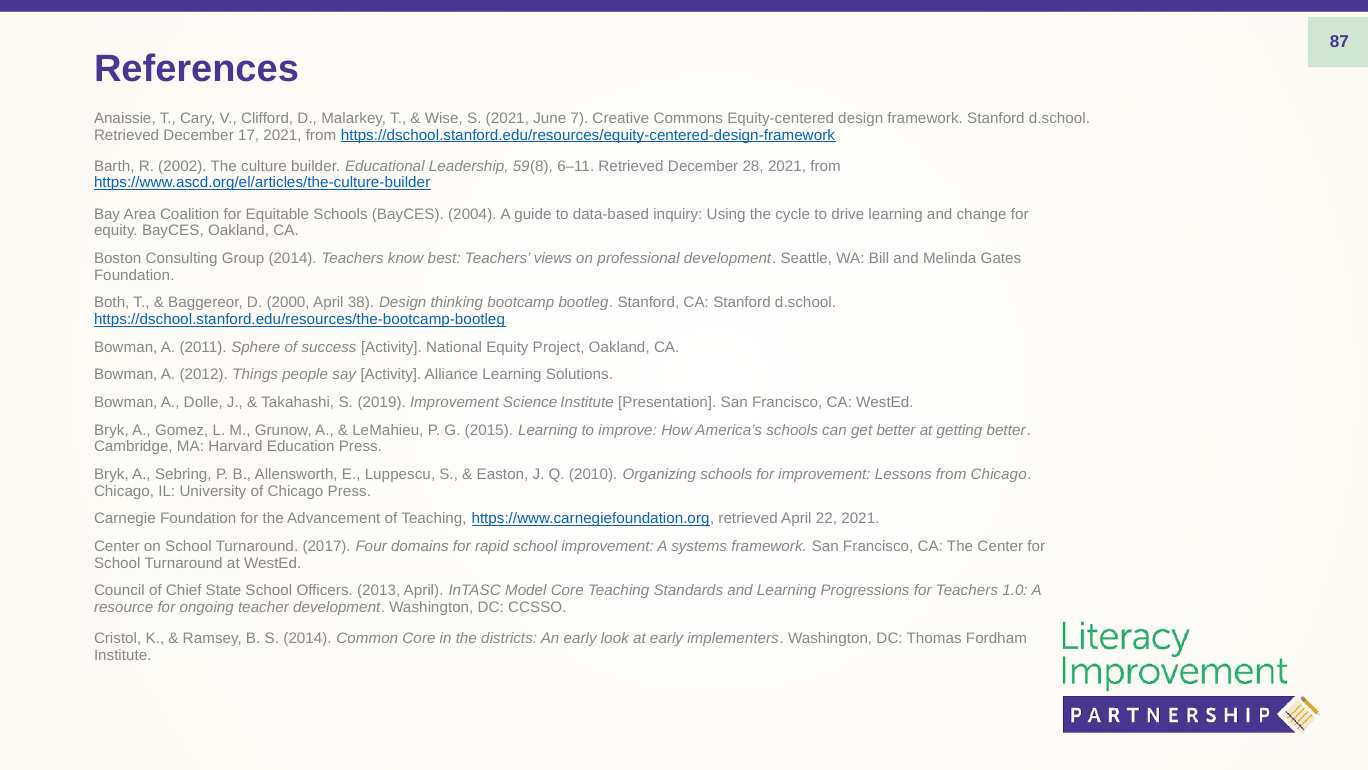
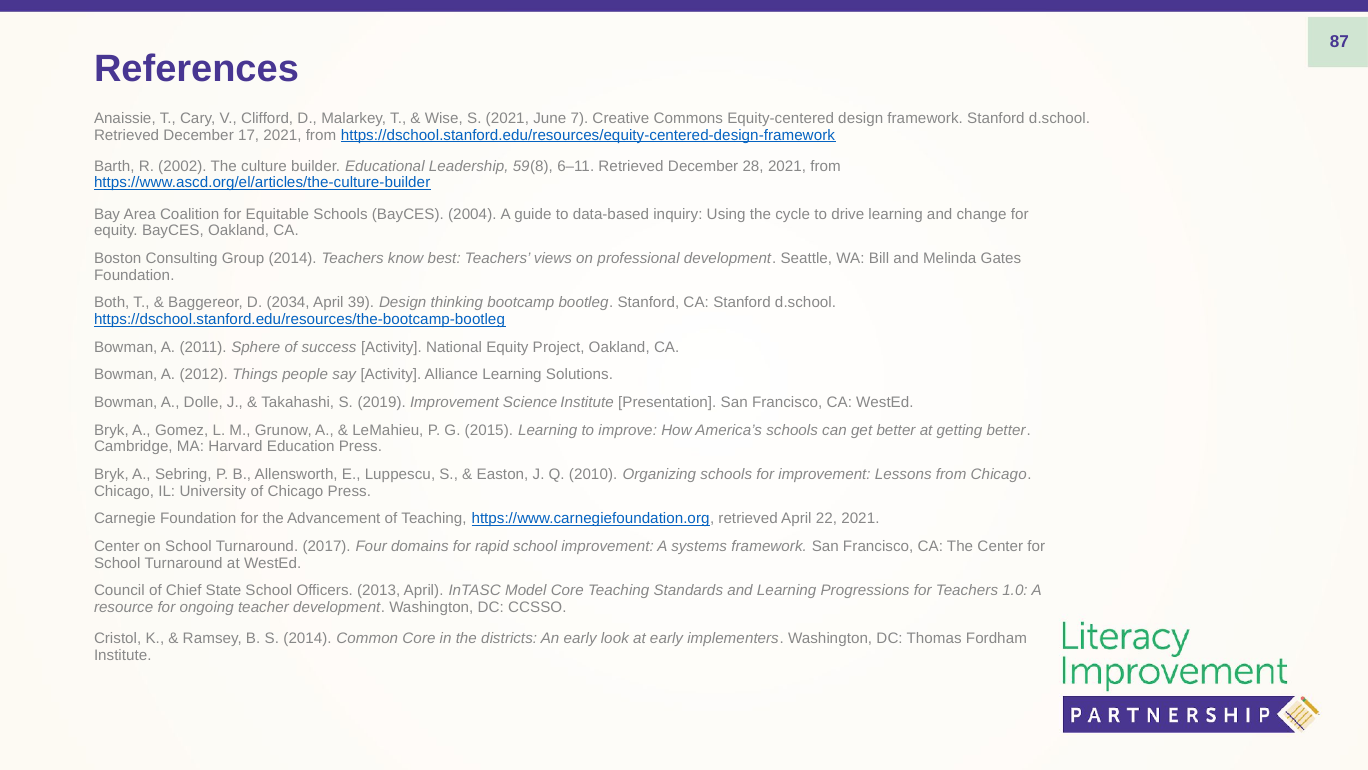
2000: 2000 -> 2034 (288, 303)
38: 38 -> 39 (361, 303)
